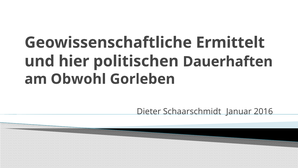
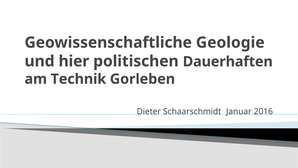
Ermittelt: Ermittelt -> Geologie (230, 42)
Obwohl: Obwohl -> Technik (78, 79)
